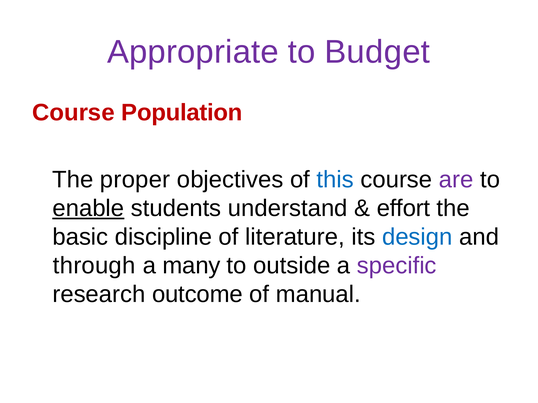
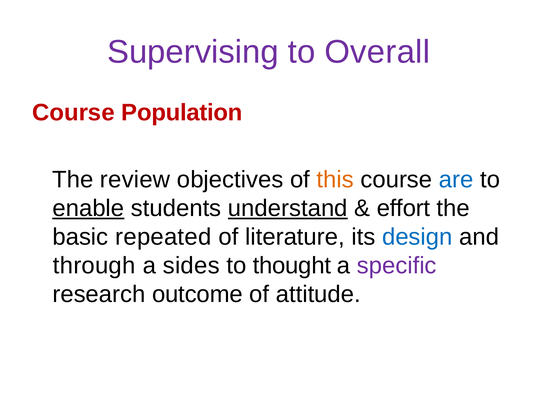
Appropriate: Appropriate -> Supervising (193, 52)
Budget: Budget -> Overall (377, 52)
proper: proper -> review (135, 180)
this colour: blue -> orange (335, 180)
are colour: purple -> blue (456, 180)
understand underline: none -> present (288, 209)
discipline: discipline -> repeated (163, 237)
many: many -> sides (191, 266)
outside: outside -> thought (292, 266)
manual: manual -> attitude (318, 295)
